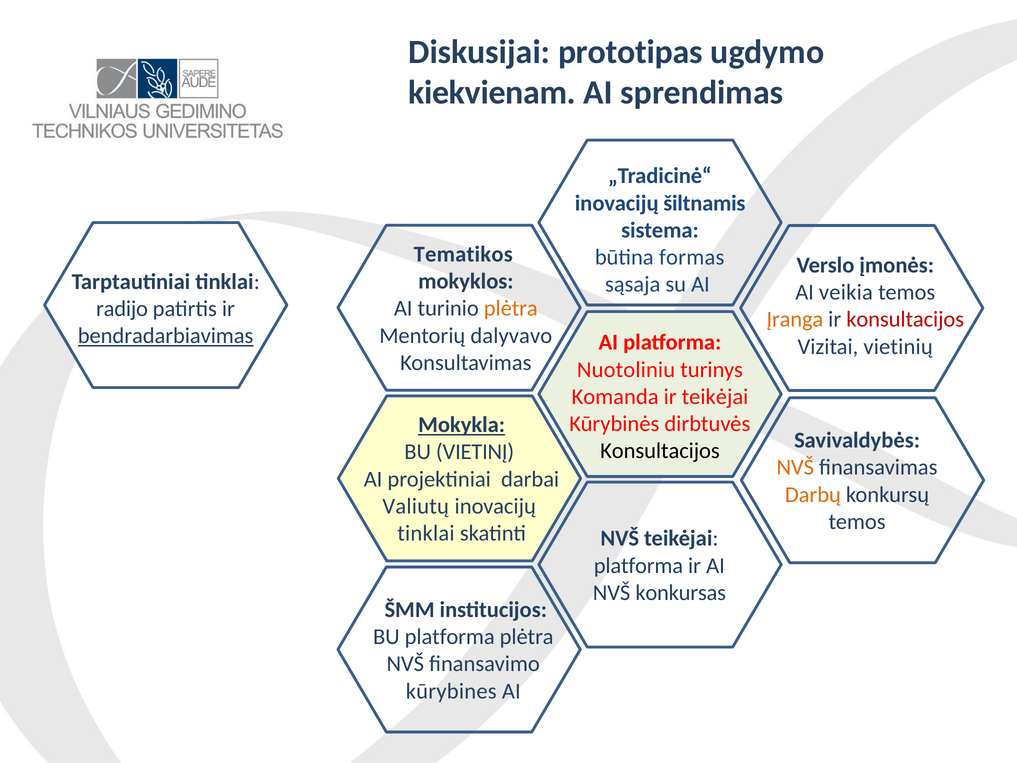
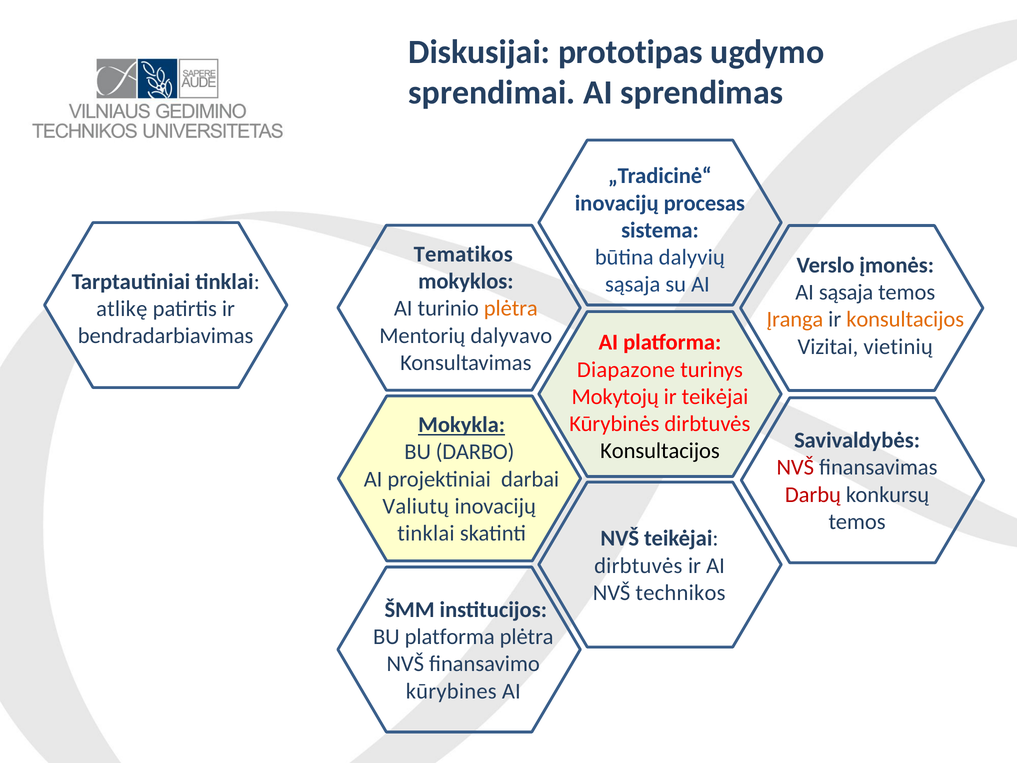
kiekvienam: kiekvienam -> sprendimai (492, 93)
šiltnamis: šiltnamis -> procesas (704, 203)
formas: formas -> dalyvių (692, 257)
AI veikia: veikia -> sąsaja (846, 292)
radijo: radijo -> atlikę (122, 309)
konsultacijos colour: red -> orange (905, 319)
bendradarbiavimas underline: present -> none (166, 336)
Nuotoliniu: Nuotoliniu -> Diapazone (626, 369)
Komanda: Komanda -> Mokytojų (615, 397)
VIETINĮ: VIETINĮ -> DARBO (475, 452)
NVŠ colour: orange -> red (795, 467)
Darbų colour: orange -> red (813, 494)
platforma: platforma -> dirbtuvės (638, 565)
konkursas: konkursas -> technikos (680, 592)
